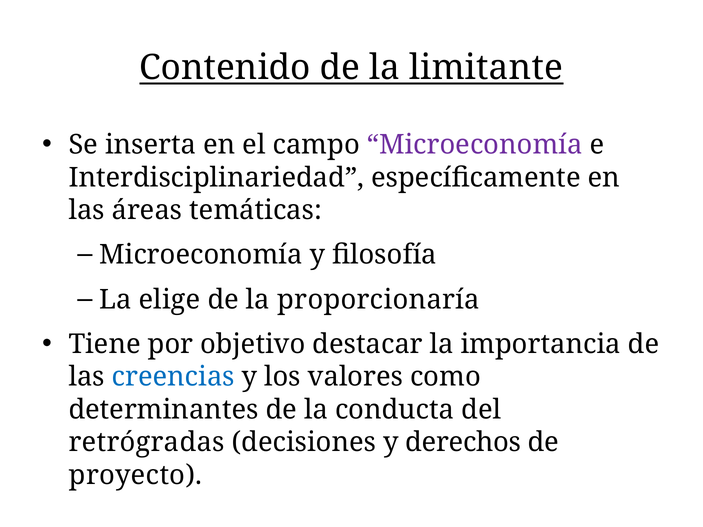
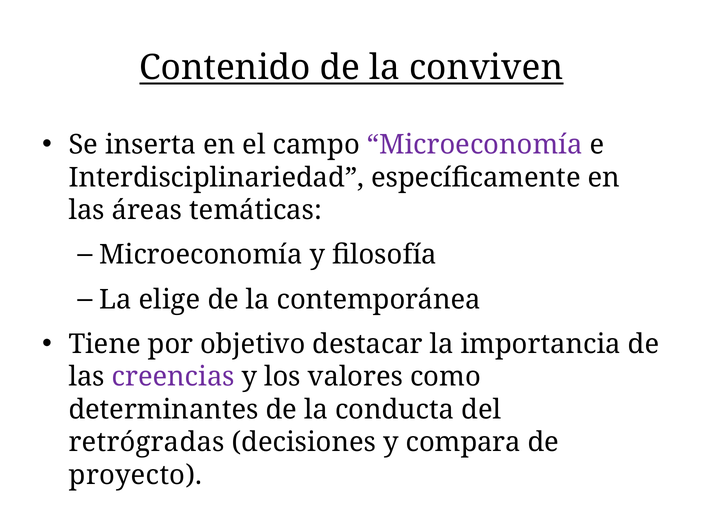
limitante: limitante -> conviven (486, 68)
proporcionaría: proporcionaría -> contemporánea (379, 300)
creencias colour: blue -> purple (173, 377)
derechos: derechos -> compara (463, 443)
